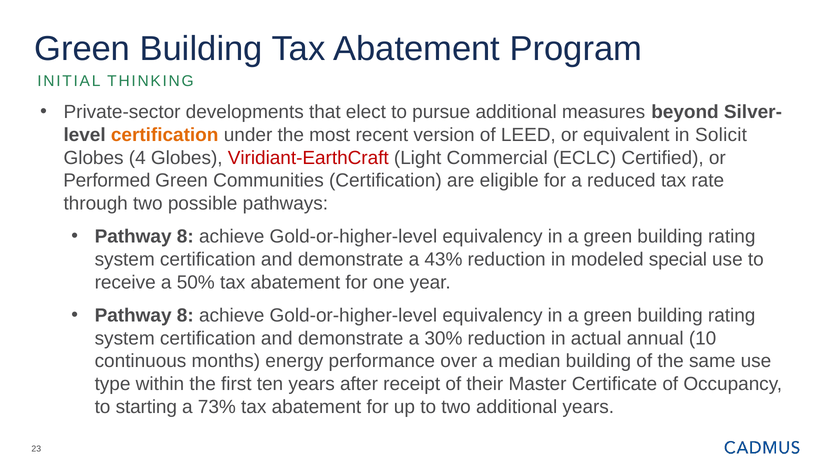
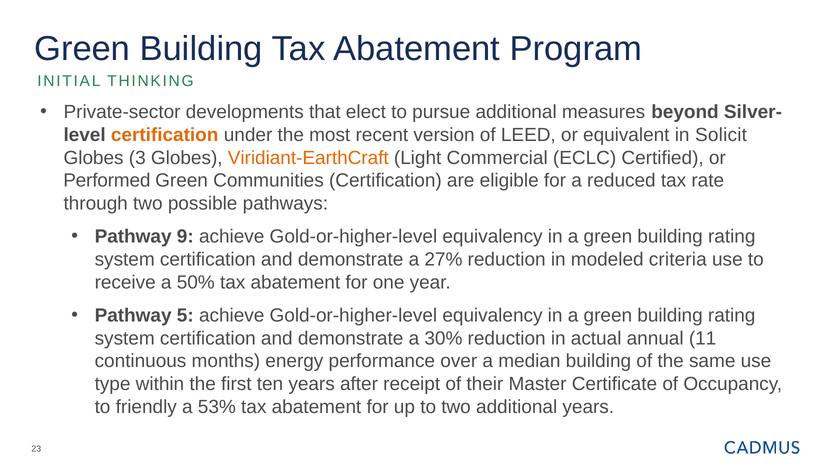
4: 4 -> 3 (137, 158)
Viridiant-EarthCraft colour: red -> orange (308, 158)
8: 8 -> 9 (185, 237)
43%: 43% -> 27% (443, 259)
special: special -> criteria (678, 259)
8: 8 -> 5 (185, 315)
10: 10 -> 11 (703, 338)
starting: starting -> friendly (146, 407)
73%: 73% -> 53% (217, 407)
